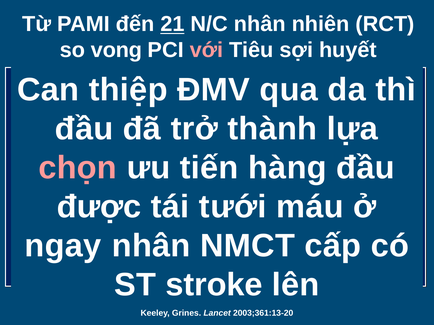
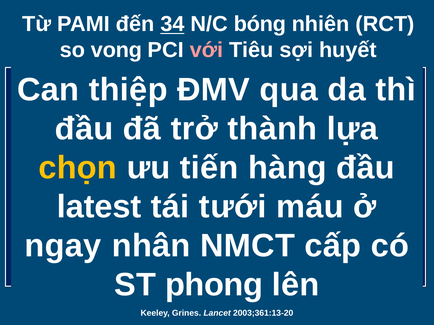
21: 21 -> 34 (172, 24)
N/C nhân: nhân -> bóng (260, 24)
chọn colour: pink -> yellow (78, 168)
được: được -> latest (99, 207)
ST stroke: stroke -> phong (214, 285)
